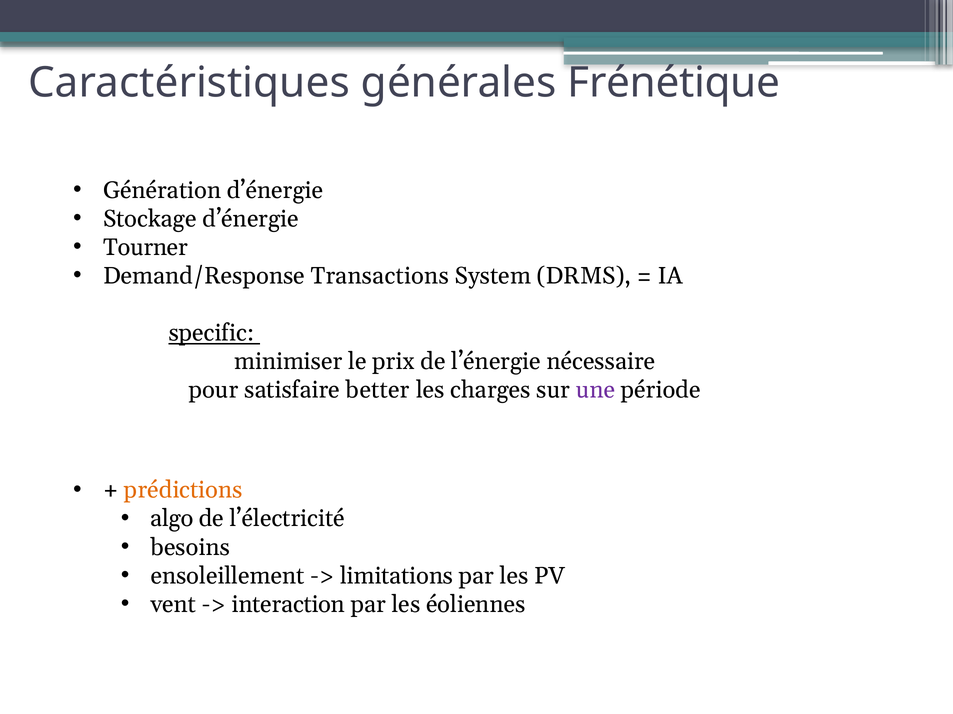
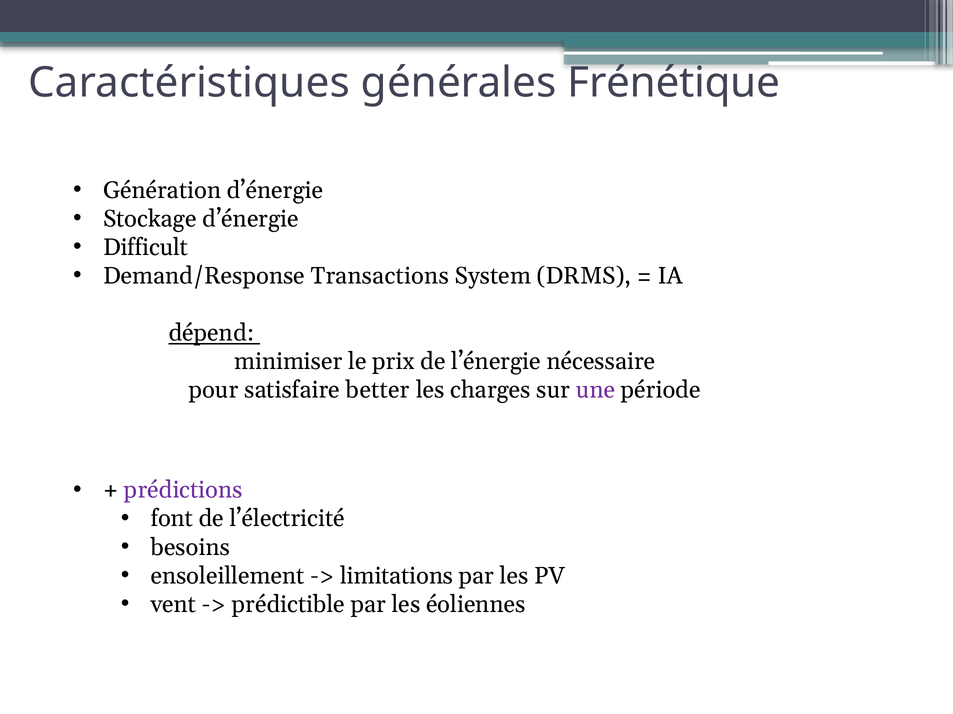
Tourner: Tourner -> Difficult (146, 248)
specific: specific -> dépend (211, 333)
prédictions colour: orange -> purple (183, 491)
algo: algo -> font (172, 519)
interaction: interaction -> prédictible (288, 605)
